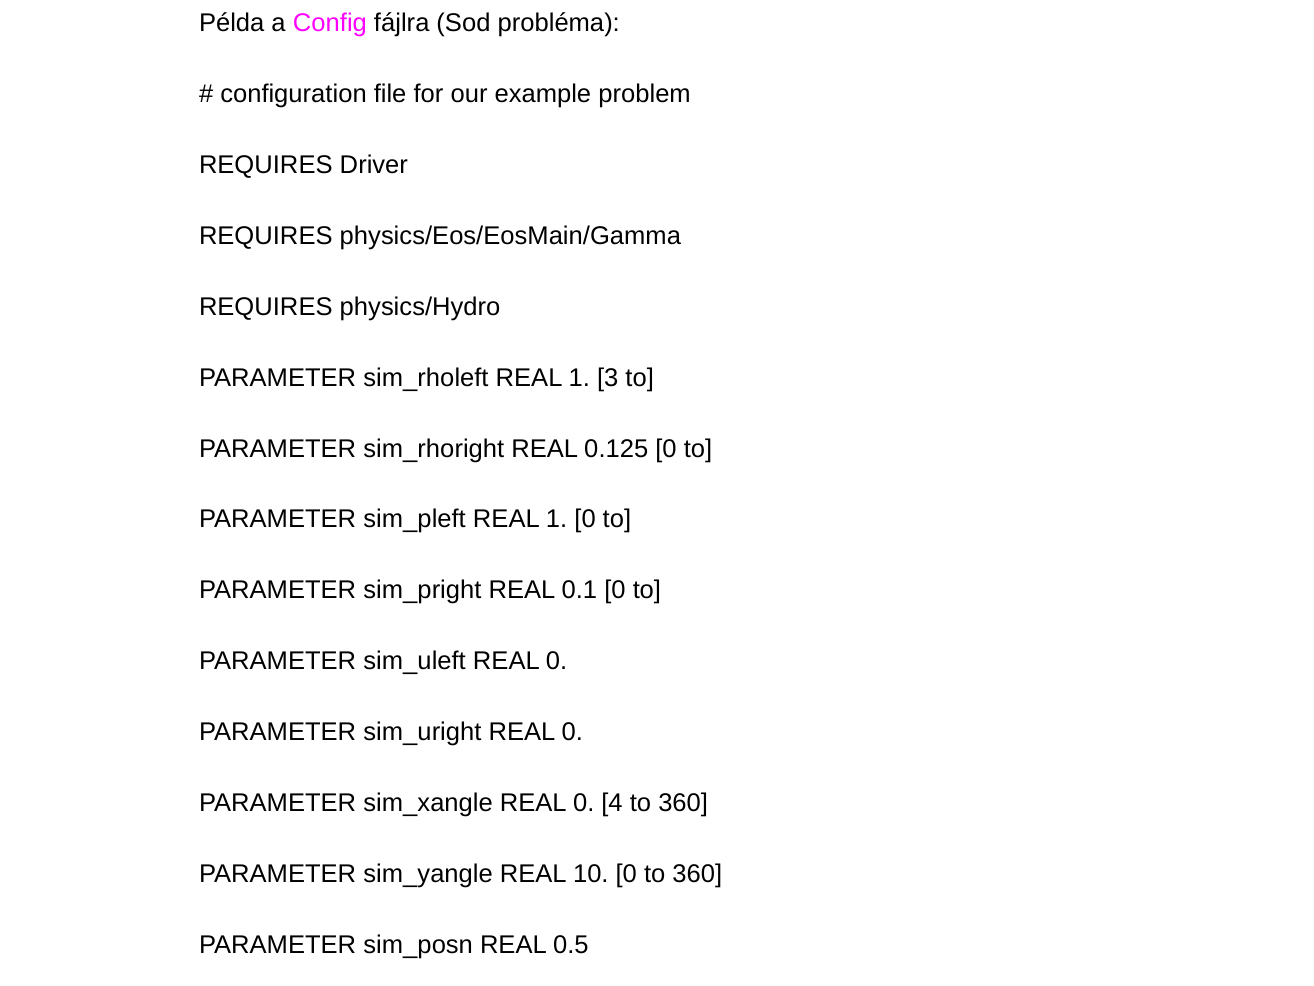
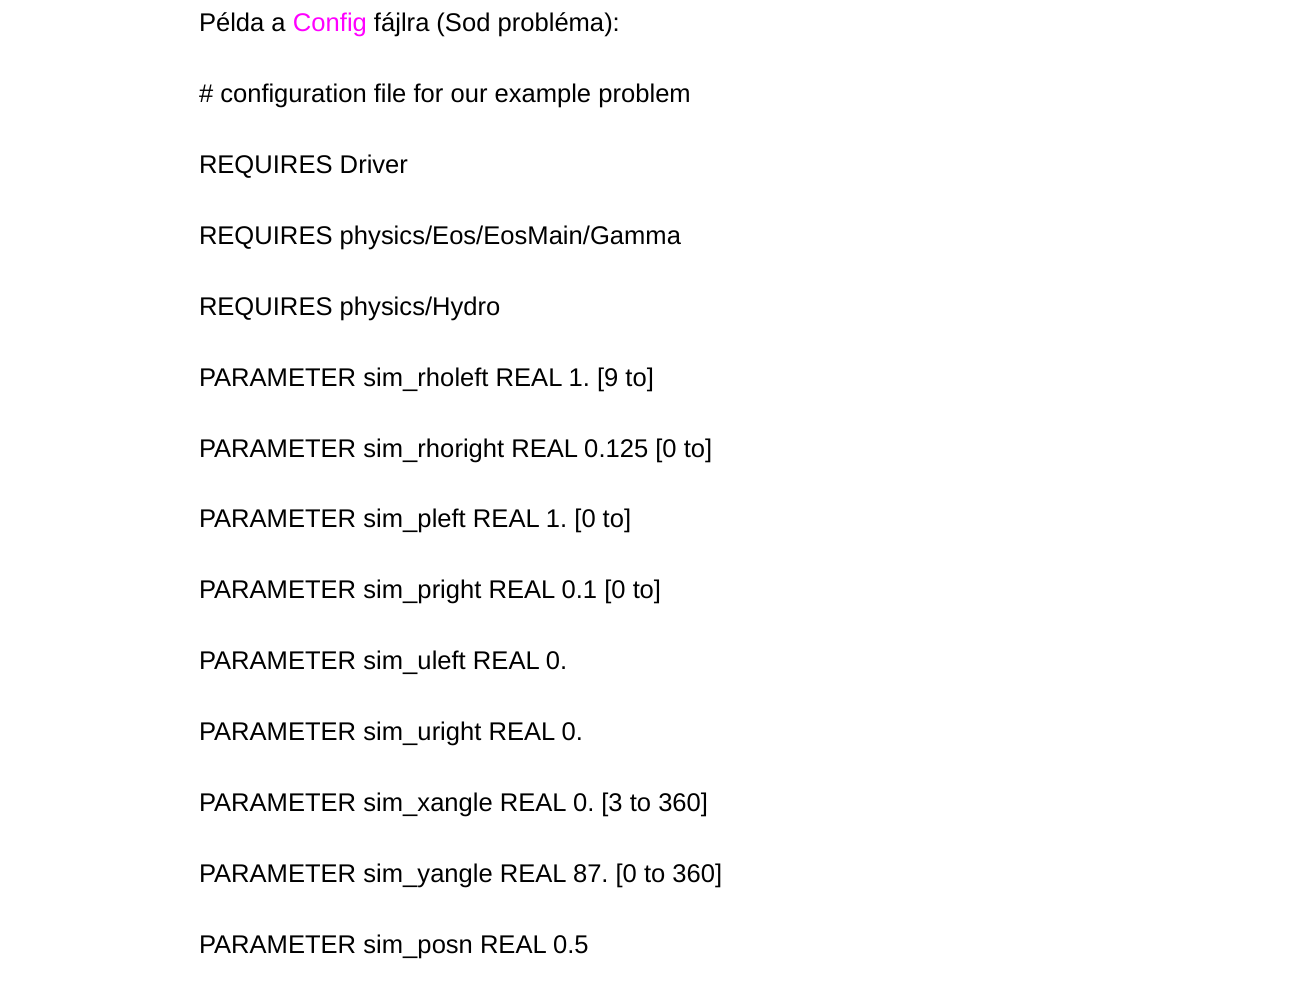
3: 3 -> 9 (608, 378)
4: 4 -> 3 (612, 803)
10: 10 -> 87 (591, 873)
